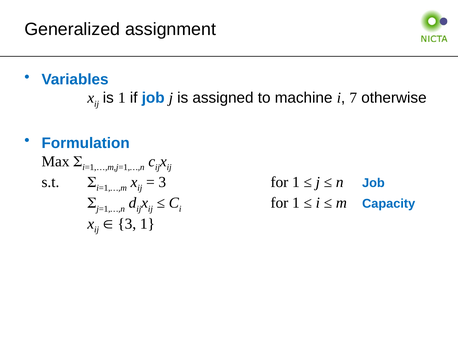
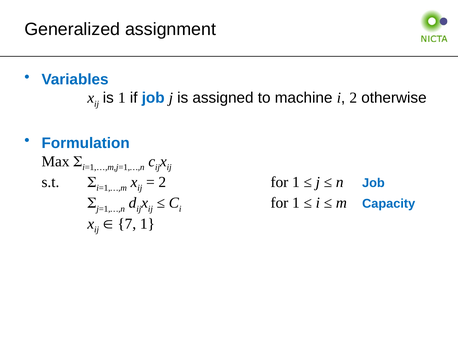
i 7: 7 -> 2 (353, 98)
3: 3 -> 2 (162, 182)
3: 3 -> 7 (127, 224)
